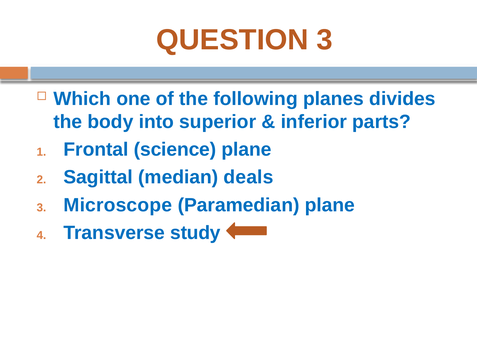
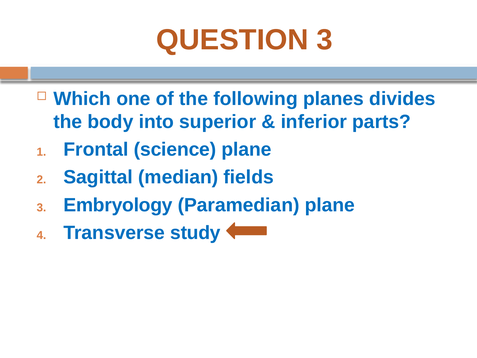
deals: deals -> fields (249, 177)
Microscope: Microscope -> Embryology (118, 205)
